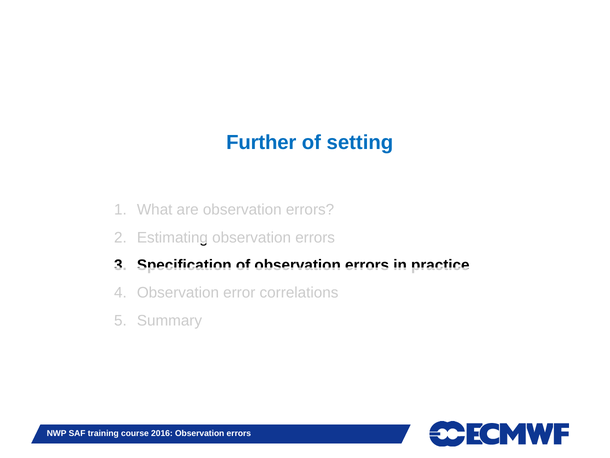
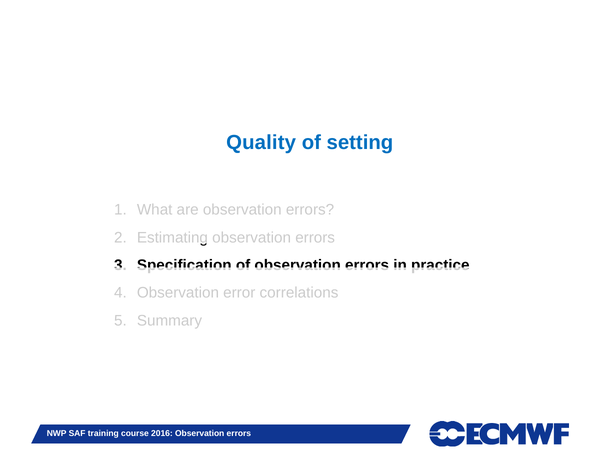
Further: Further -> Quality (261, 142)
